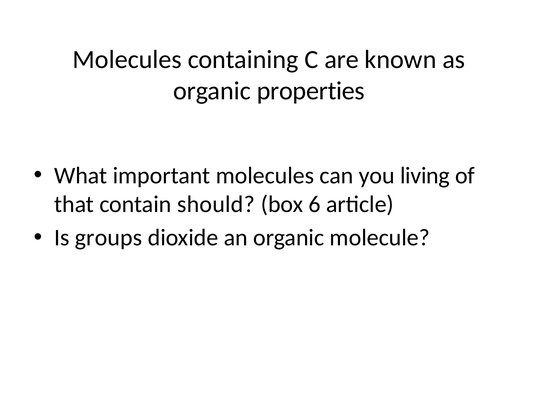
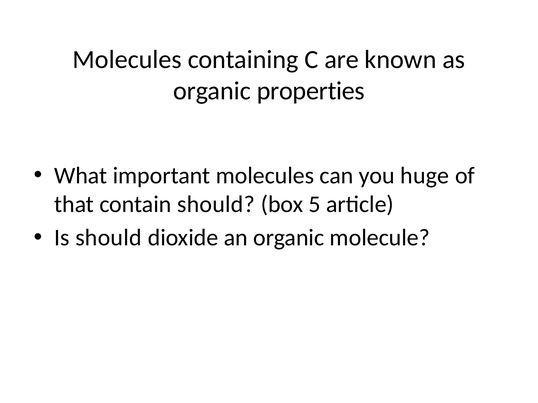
living: living -> huge (425, 176)
6: 6 -> 5 (315, 205)
Is groups: groups -> should (109, 238)
